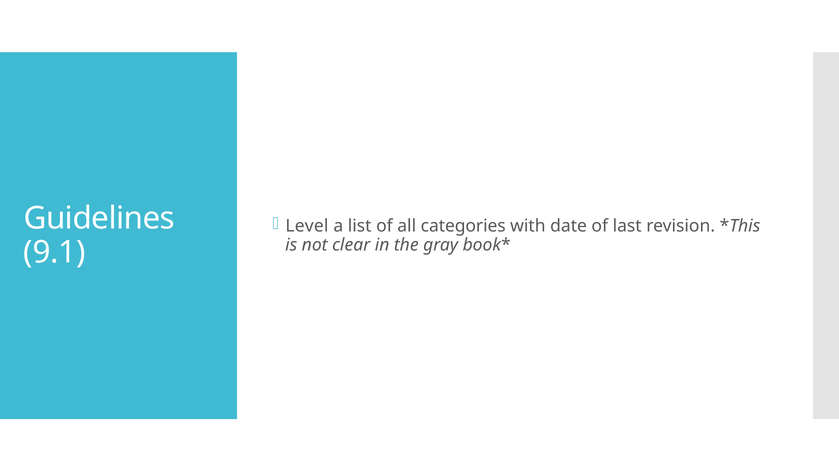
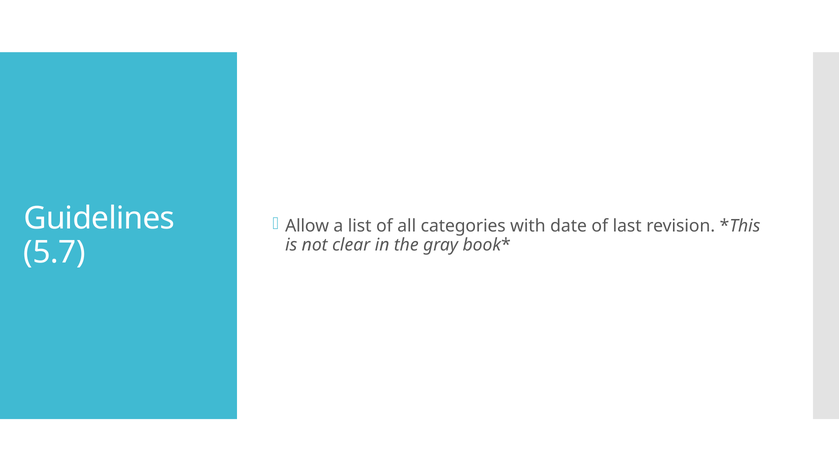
Level: Level -> Allow (307, 226)
9.1: 9.1 -> 5.7 (54, 252)
